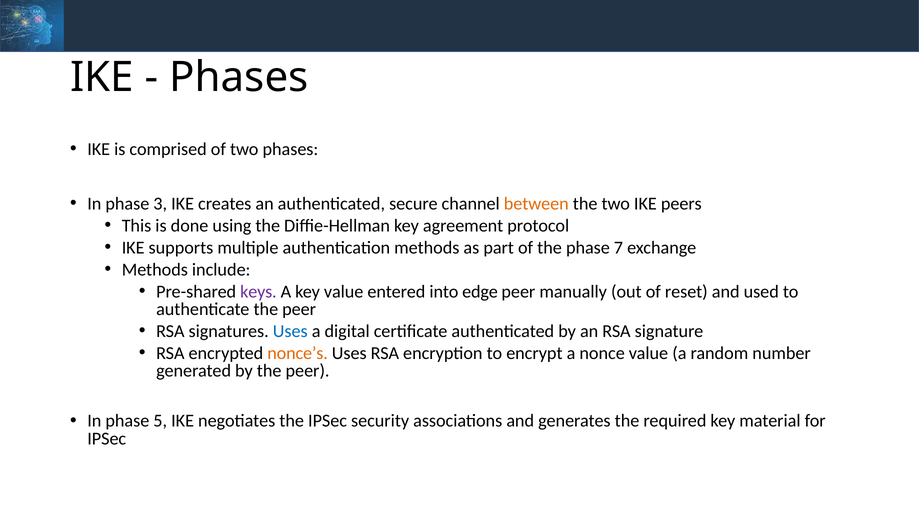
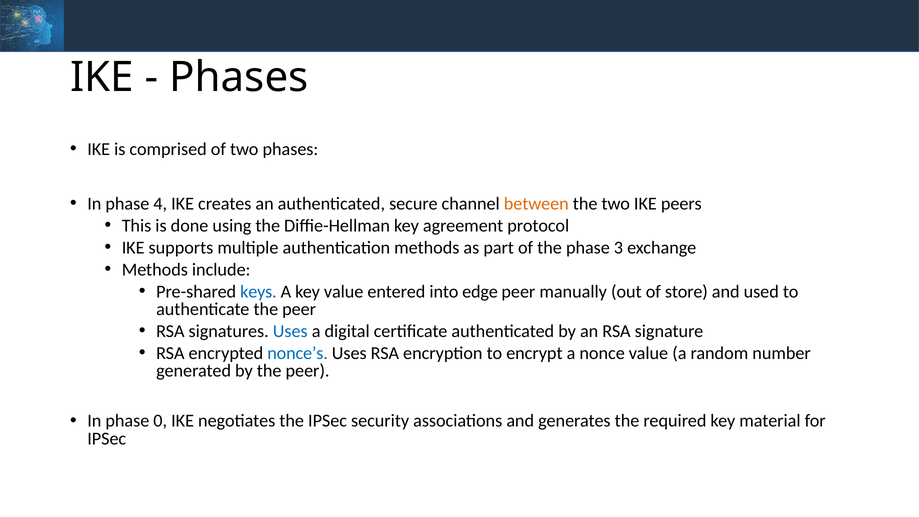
3: 3 -> 4 (160, 204)
7: 7 -> 3 (618, 248)
keys colour: purple -> blue (258, 291)
reset: reset -> store (686, 291)
nonce’s colour: orange -> blue (298, 353)
5: 5 -> 0 (160, 421)
